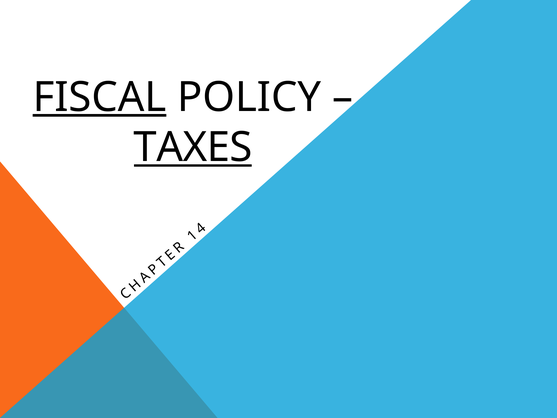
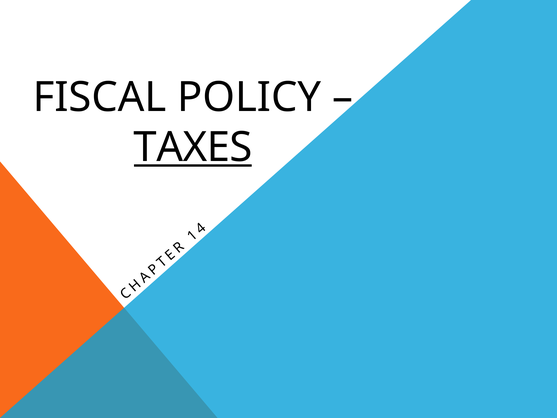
FISCAL underline: present -> none (100, 97)
